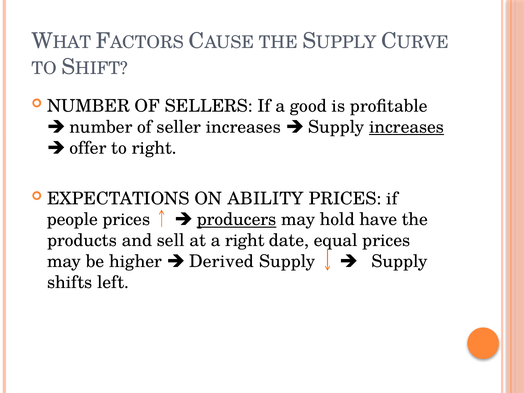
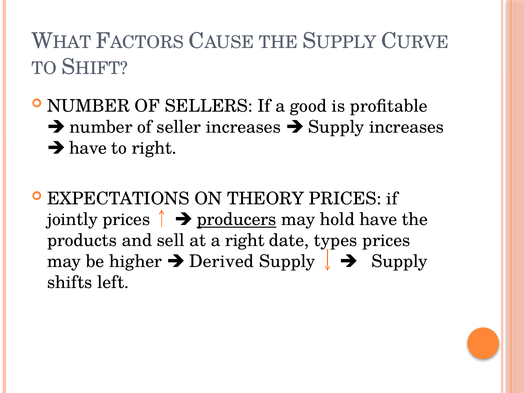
increases underline: present -> none (407, 127)
offer: offer -> have (88, 148)
ABILITY: ABILITY -> THEORY (266, 199)
people: people -> jointly (72, 220)
equal: equal -> types (336, 240)
